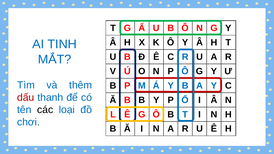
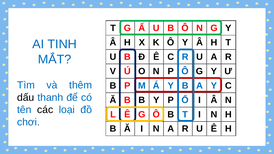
dấu colour: red -> black (26, 98)
